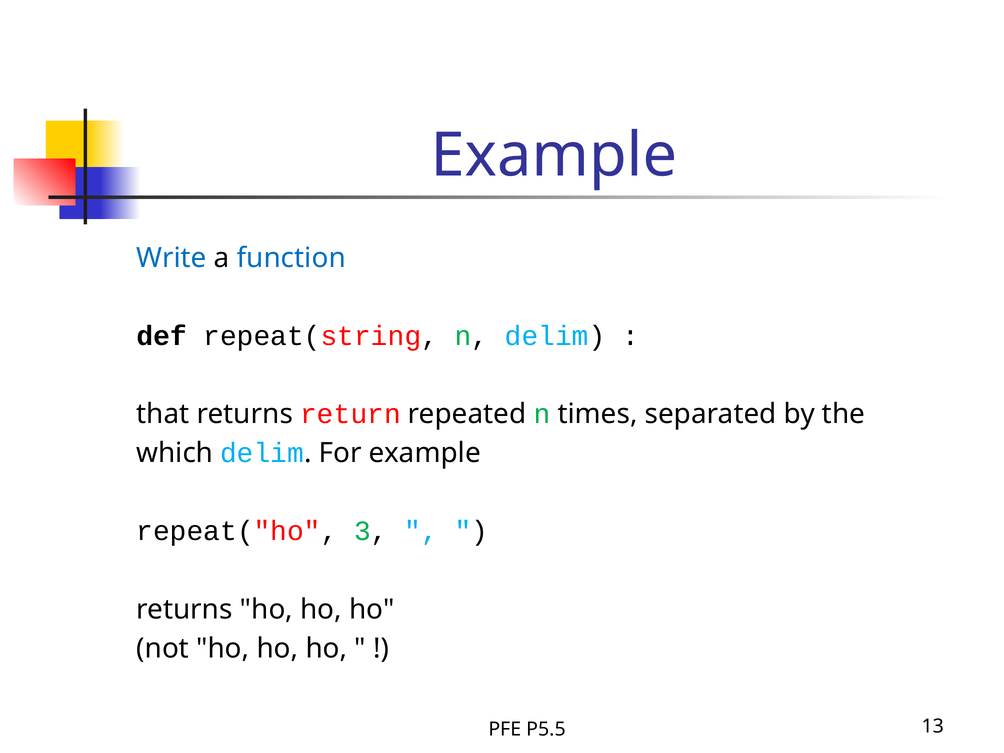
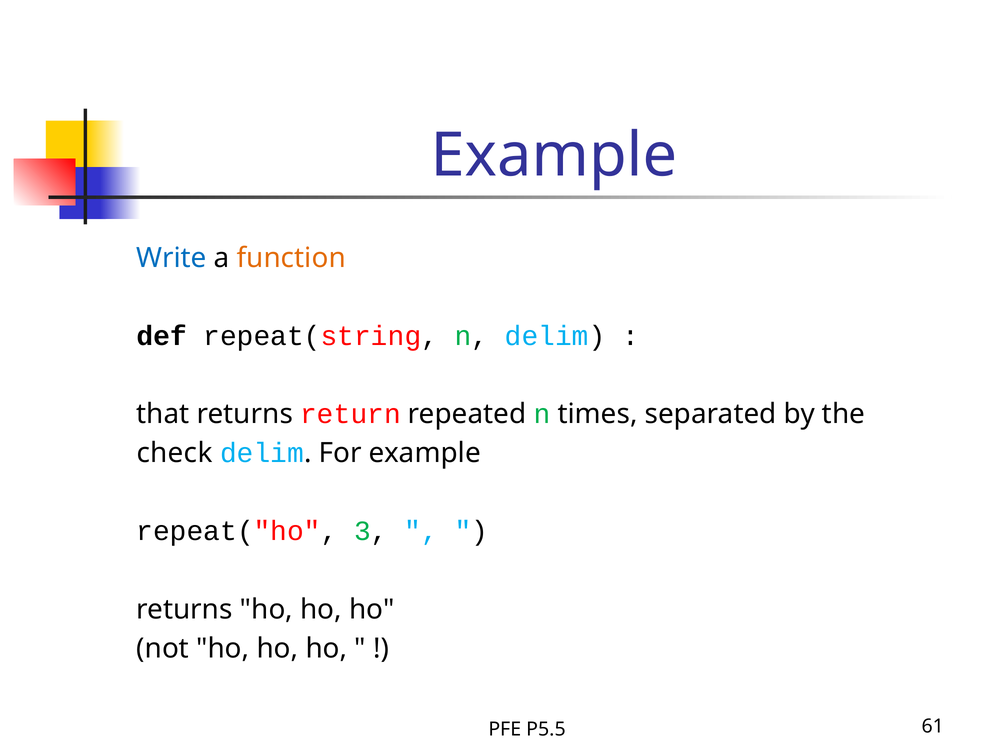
function colour: blue -> orange (291, 258)
which: which -> check (175, 453)
13: 13 -> 61 (933, 726)
